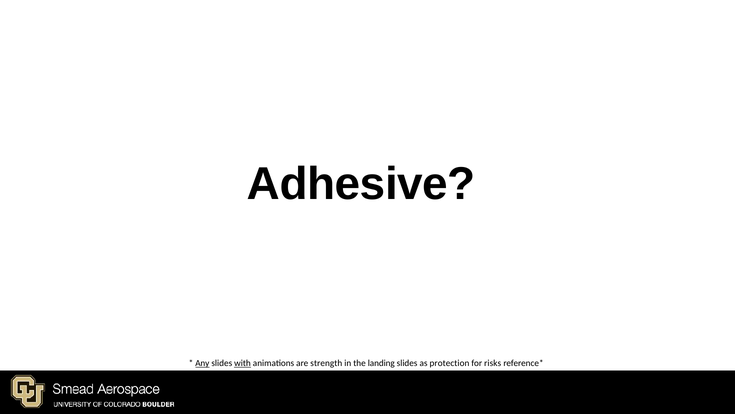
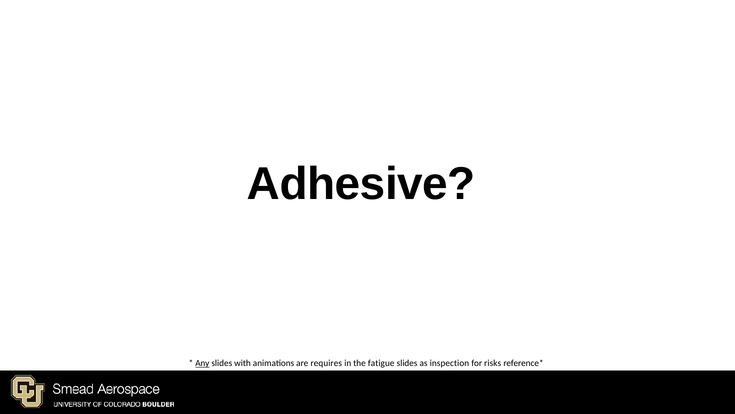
with underline: present -> none (243, 363)
strength: strength -> requires (326, 363)
landing: landing -> fatigue (381, 363)
protection: protection -> inspection (449, 363)
